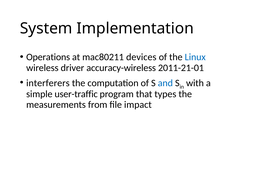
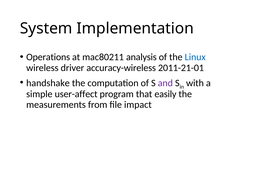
devices: devices -> analysis (141, 57)
interferers: interferers -> handshake (48, 83)
and colour: blue -> purple (165, 83)
user-traffic: user-traffic -> user-affect (76, 94)
types: types -> easily (165, 94)
